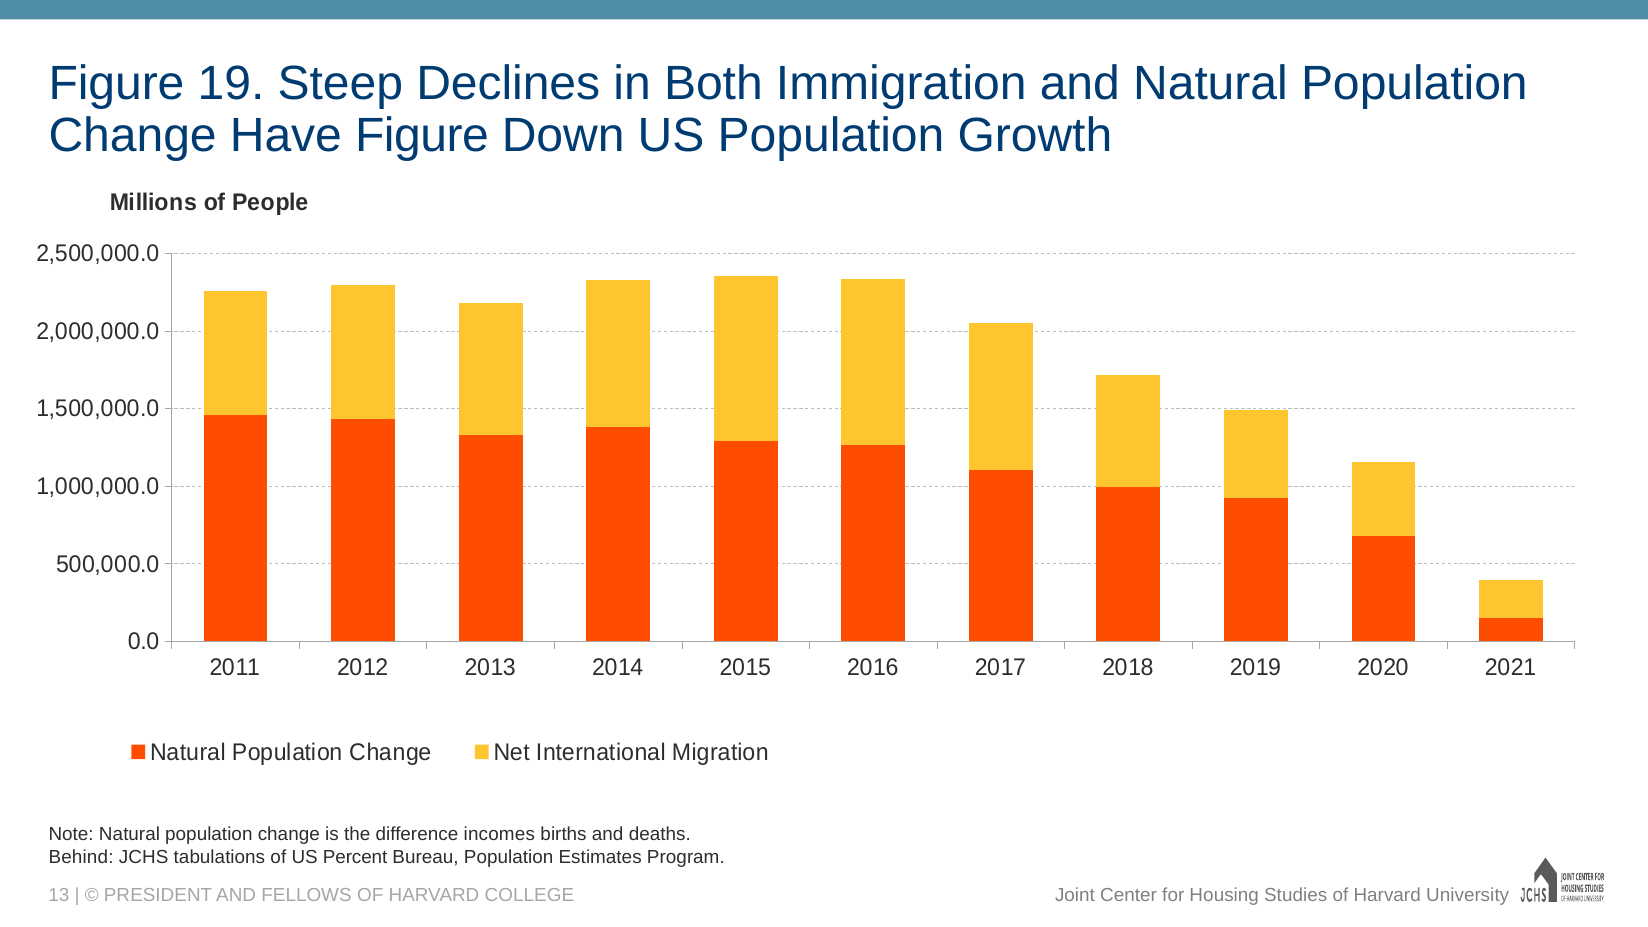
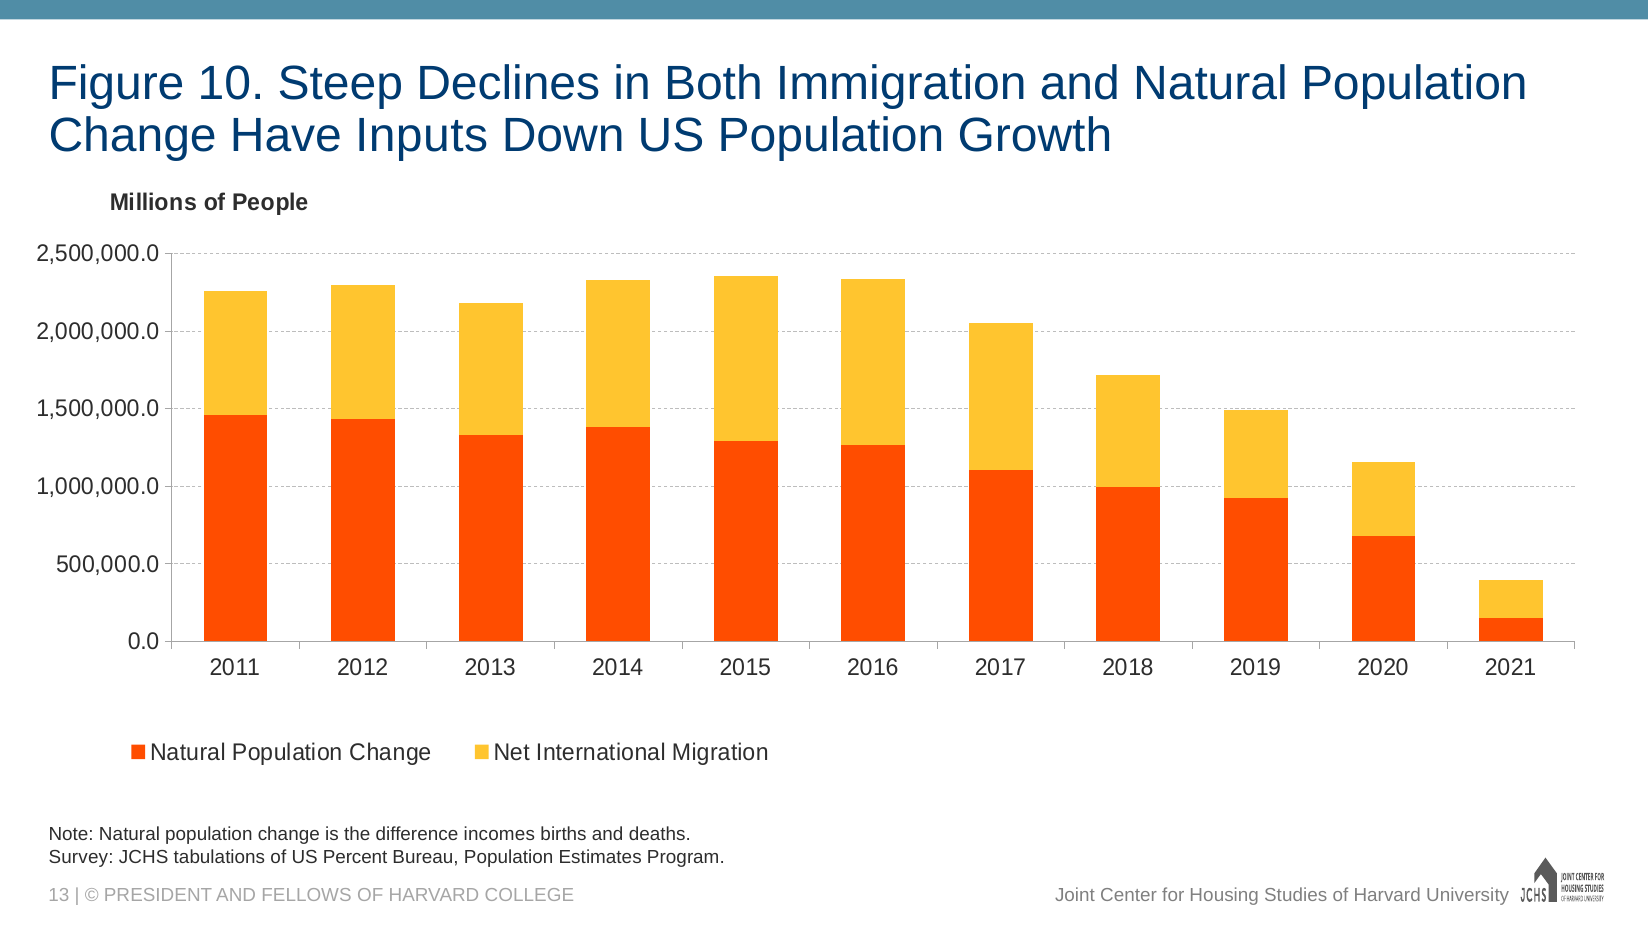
19: 19 -> 10 (231, 83)
Have Figure: Figure -> Inputs (422, 135)
Behind: Behind -> Survey (81, 857)
